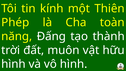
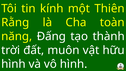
Phép: Phép -> Rằng (15, 22)
